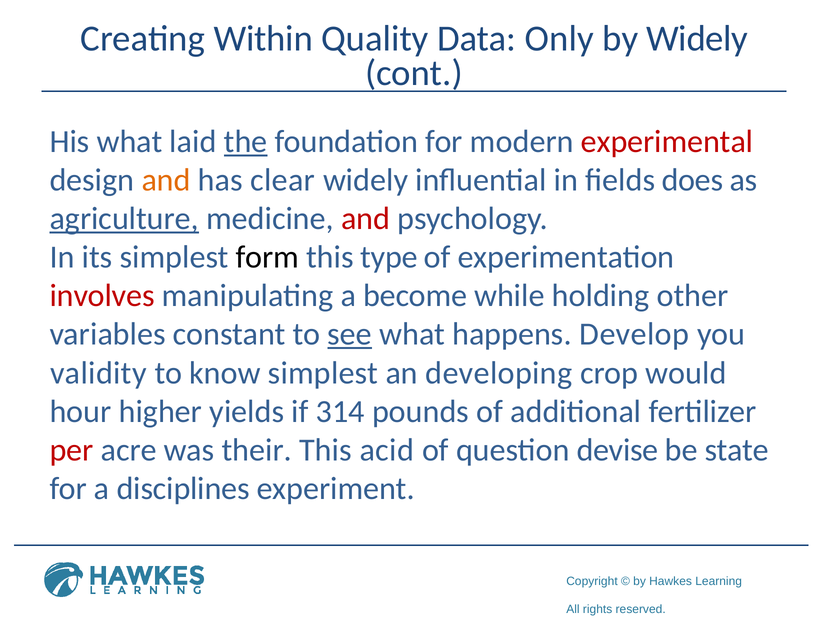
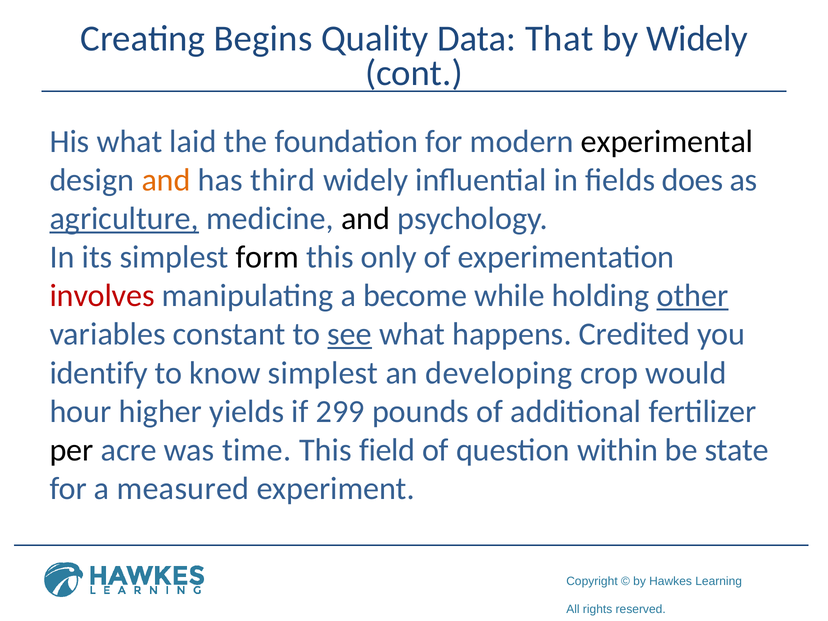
Within: Within -> Begins (263, 38)
Only: Only -> That (559, 38)
the underline: present -> none (246, 142)
experimental colour: red -> black (667, 142)
clear: clear -> third (283, 180)
and colour: red -> black (366, 219)
type: type -> only (389, 257)
other underline: none -> present (692, 296)
Develop: Develop -> Credited (635, 334)
validity: validity -> identify (99, 373)
314: 314 -> 299 (340, 411)
per colour: red -> black (72, 450)
their: their -> time (257, 450)
acid: acid -> field (387, 450)
devise: devise -> within (618, 450)
disciplines: disciplines -> measured (183, 489)
